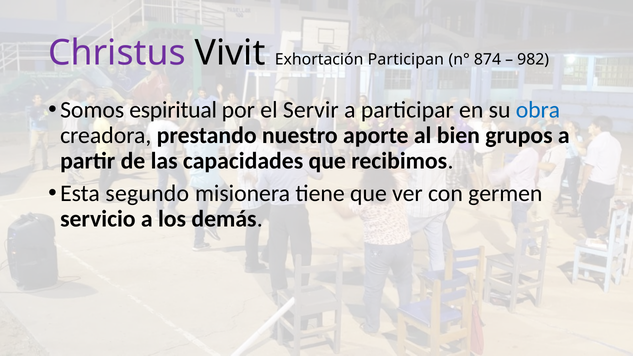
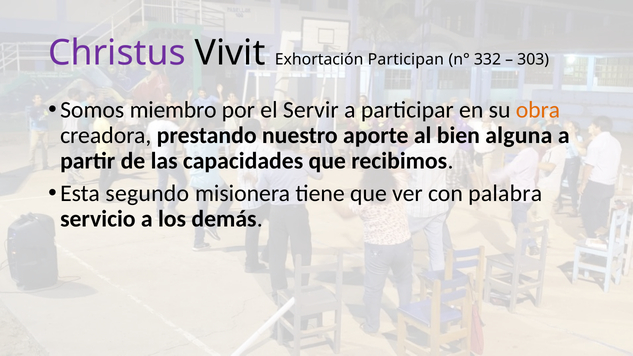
874: 874 -> 332 (488, 60)
982: 982 -> 303 (533, 60)
espiritual: espiritual -> miembro (173, 110)
obra colour: blue -> orange (538, 110)
grupos: grupos -> alguna (519, 135)
germen: germen -> palabra (505, 193)
